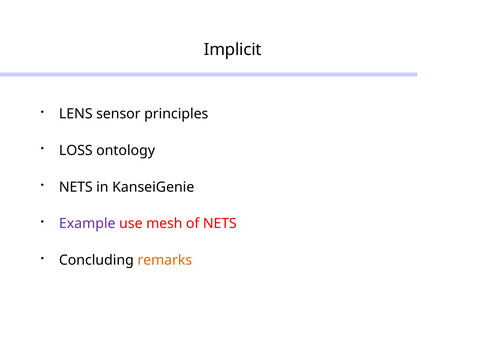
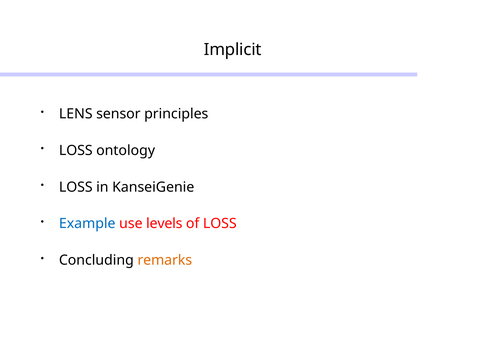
NETS: NETS -> LOSS (76, 187)
Example colour: purple -> blue (87, 224)
mesh: mesh -> levels (164, 224)
of NETS: NETS -> LOSS (220, 224)
